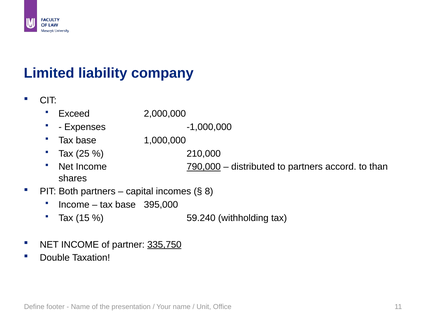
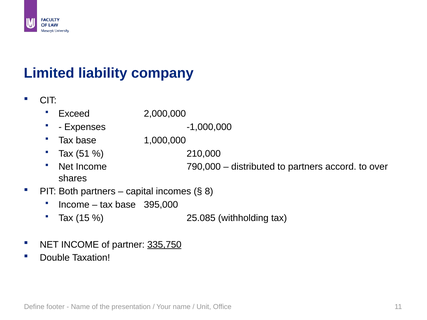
25: 25 -> 51 (83, 154)
790,000 underline: present -> none (204, 167)
than: than -> over (379, 167)
59.240: 59.240 -> 25.085 (201, 218)
